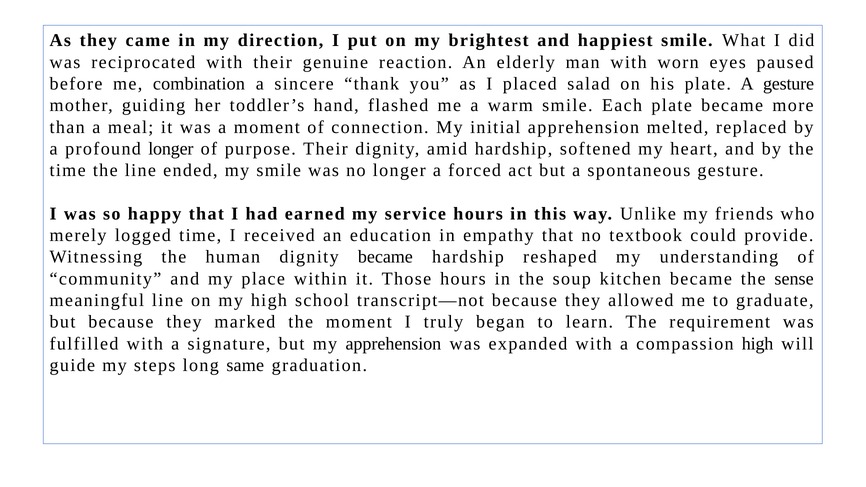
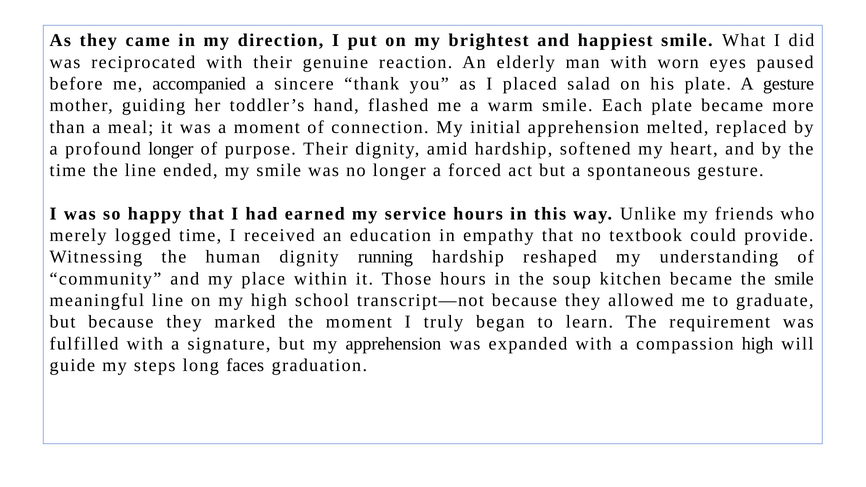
combination: combination -> accompanied (199, 84)
dignity became: became -> running (385, 257)
the sense: sense -> smile (794, 279)
same: same -> faces (245, 365)
